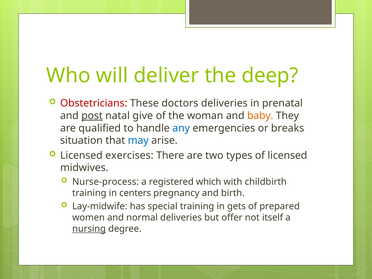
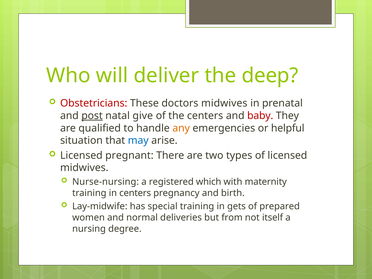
doctors deliveries: deliveries -> midwives (224, 103)
the woman: woman -> centers (205, 116)
baby colour: orange -> red (260, 116)
any colour: blue -> orange (181, 128)
breaks: breaks -> helpful (288, 128)
exercises: exercises -> pregnant (129, 155)
Nurse-process: Nurse-process -> Nurse-nursing (106, 182)
childbirth: childbirth -> maternity (266, 182)
offer: offer -> from (232, 218)
nursing underline: present -> none (89, 229)
